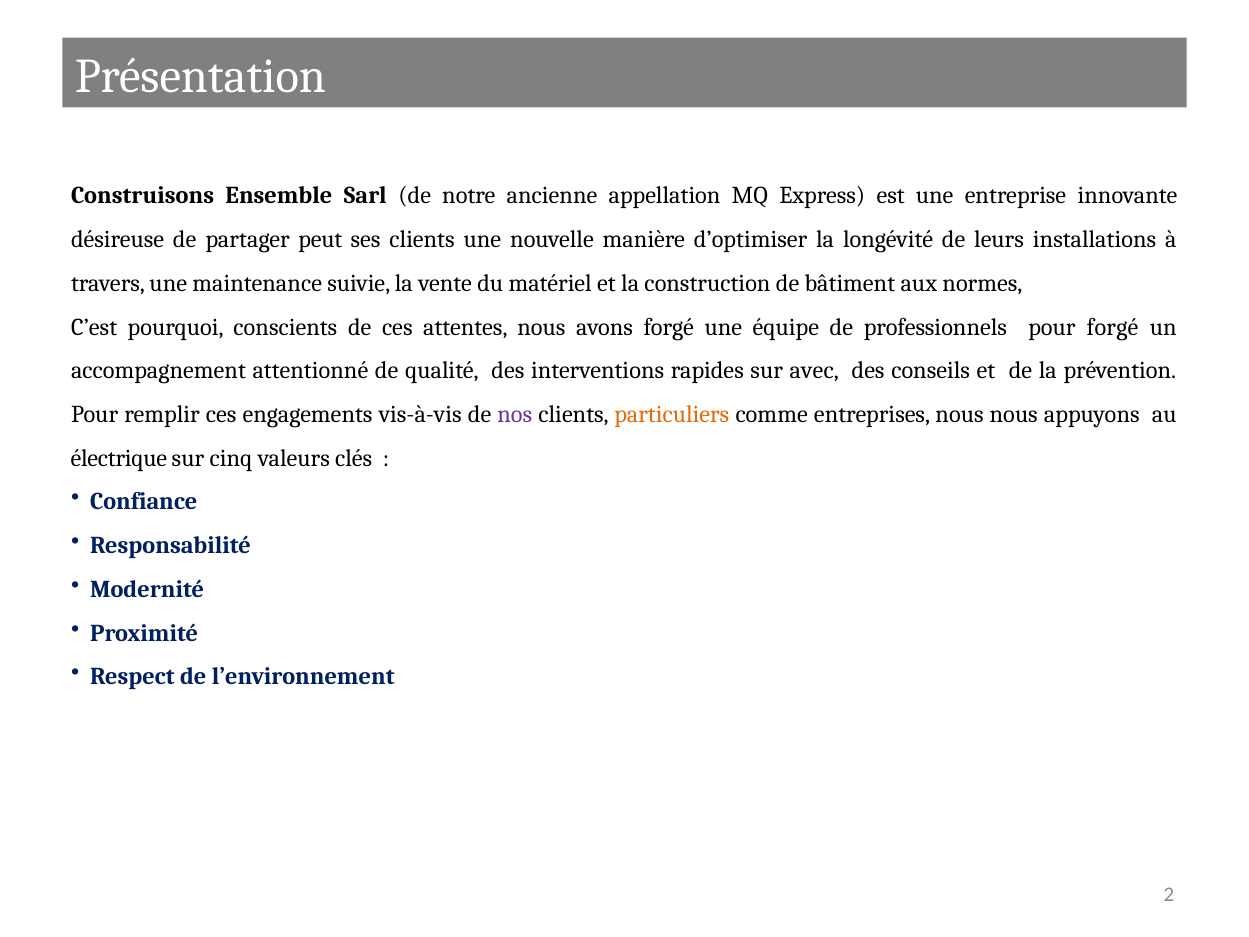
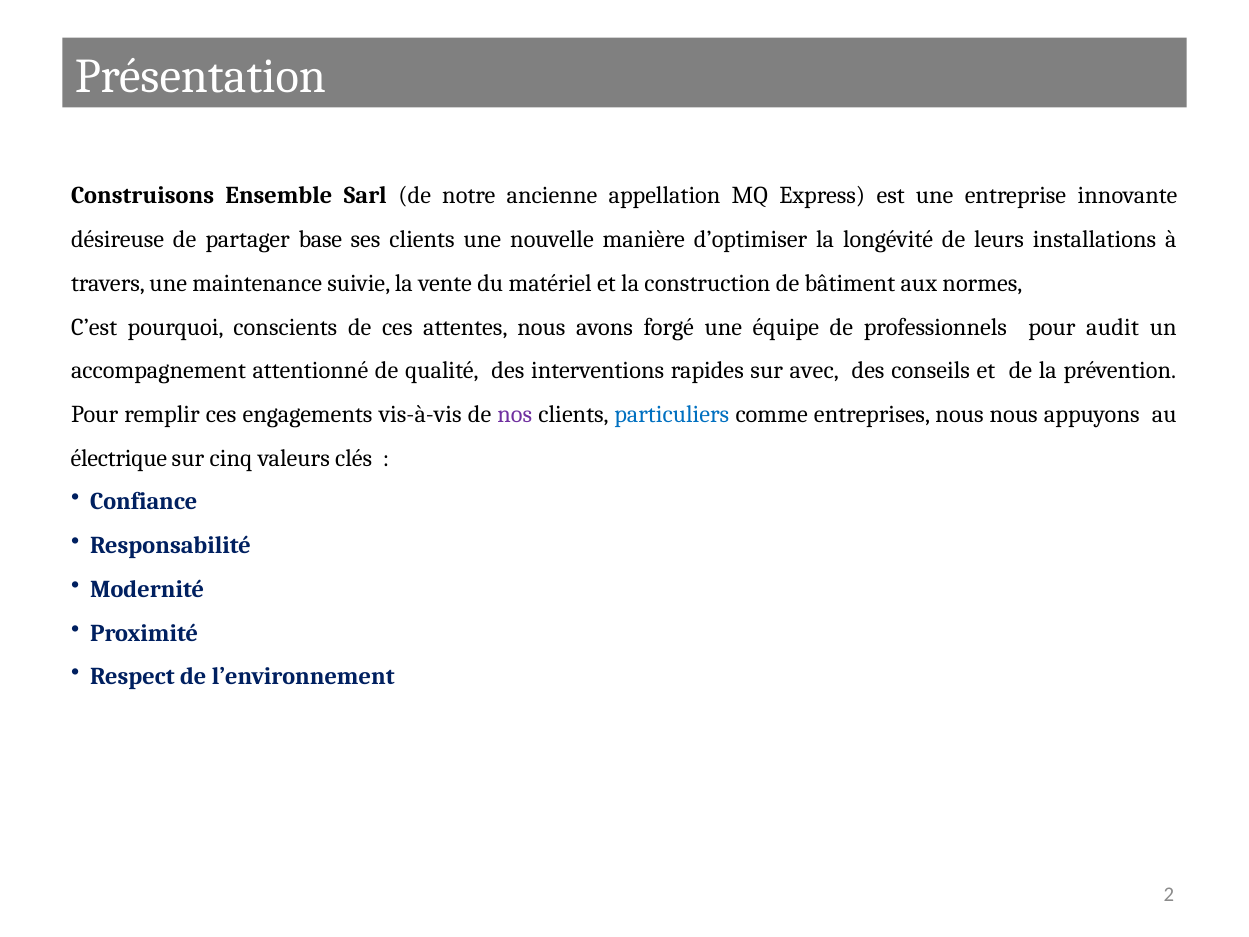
peut: peut -> base (320, 240)
pour forgé: forgé -> audit (1113, 327)
particuliers colour: orange -> blue (672, 414)
